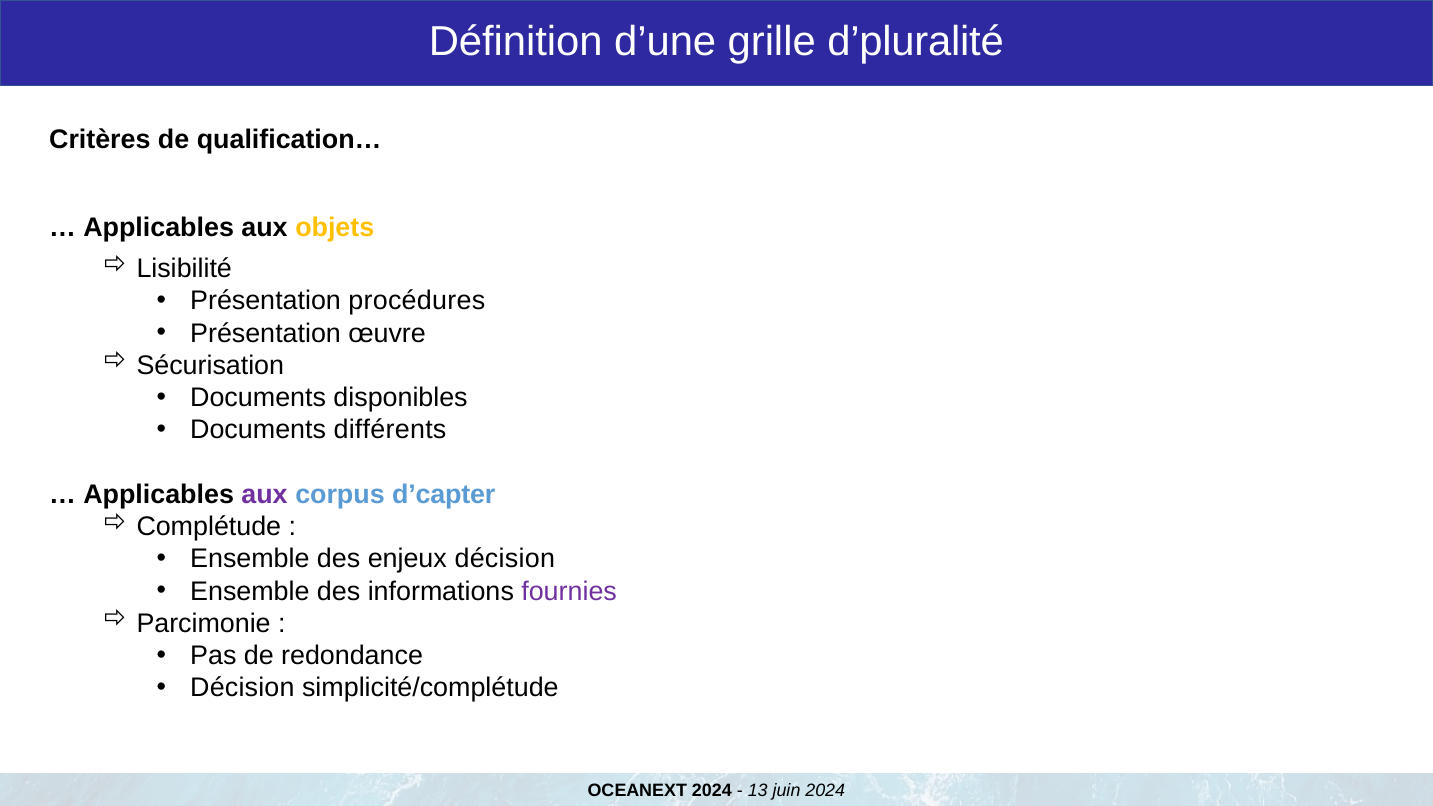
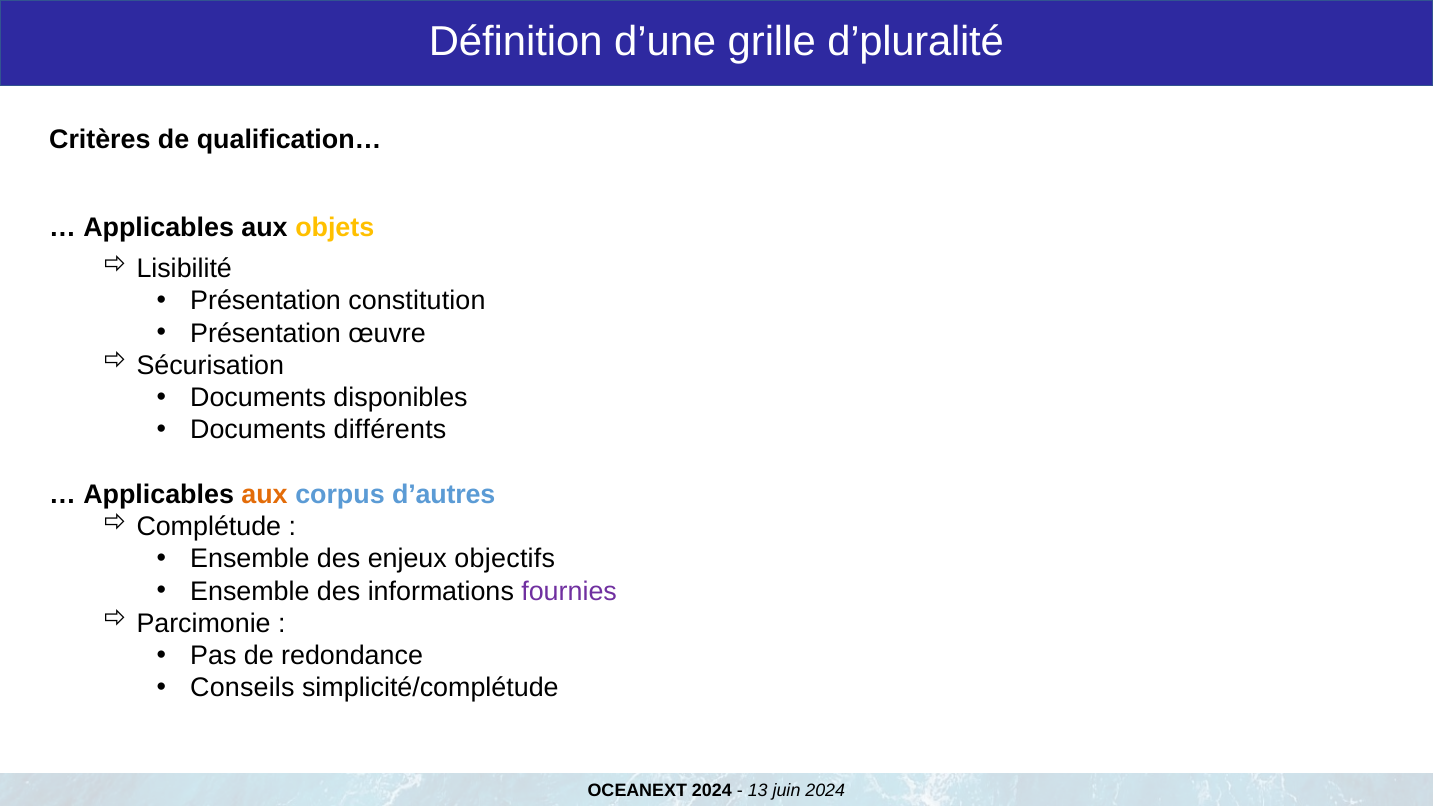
procédures: procédures -> constitution (417, 301)
aux colour: purple -> orange (265, 495)
d’capter: d’capter -> d’autres (444, 495)
enjeux décision: décision -> objectifs (505, 559)
Décision: Décision -> Conseils (242, 688)
